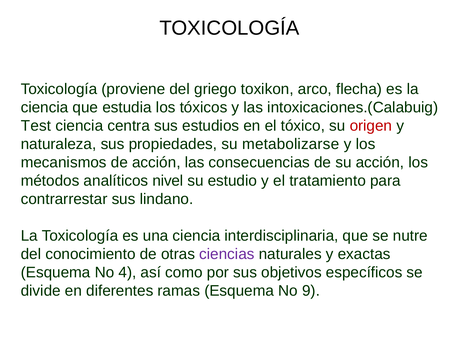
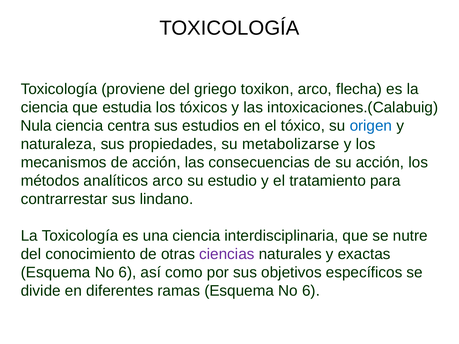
Test: Test -> Nula (36, 126)
origen colour: red -> blue (371, 126)
analíticos nivel: nivel -> arco (168, 181)
4: 4 -> 6 (127, 273)
ramas Esquema No 9: 9 -> 6 (311, 291)
